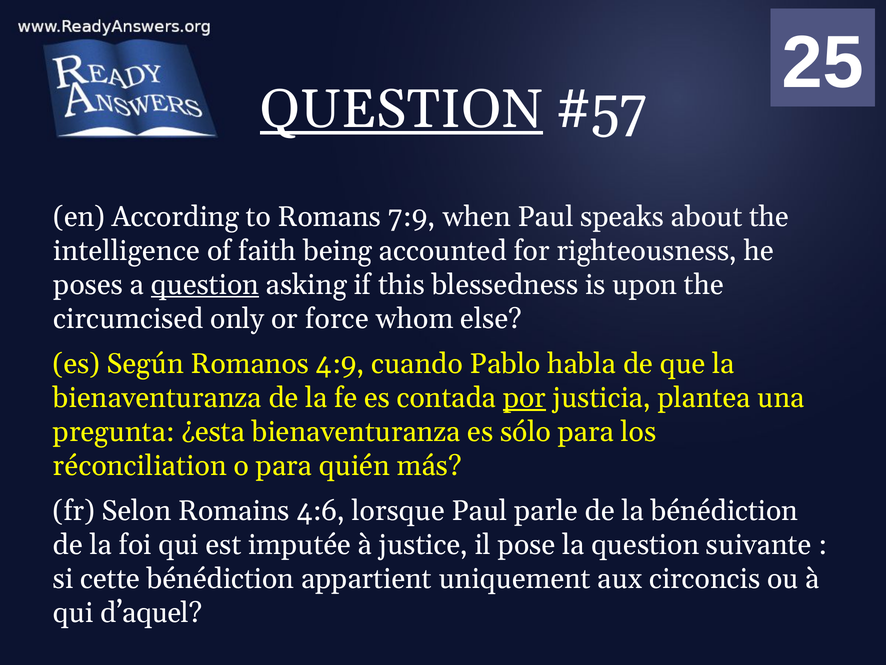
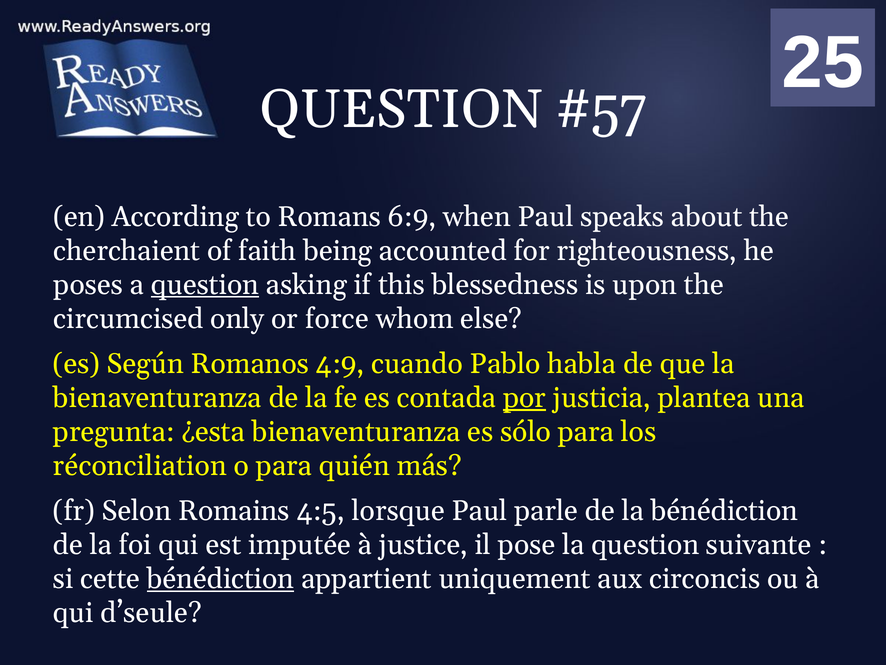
QUESTION underline: present -> none (402, 109)
7:9: 7:9 -> 6:9 (412, 217)
intelligence: intelligence -> cherchaient (127, 251)
4:6: 4:6 -> 4:5 (321, 511)
bénédiction underline: none -> present (221, 578)
d’aquel: d’aquel -> d’seule (151, 612)
